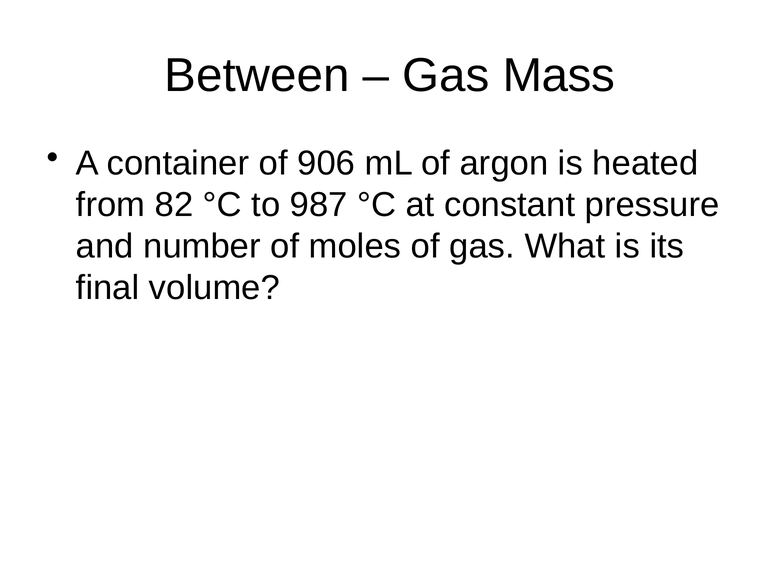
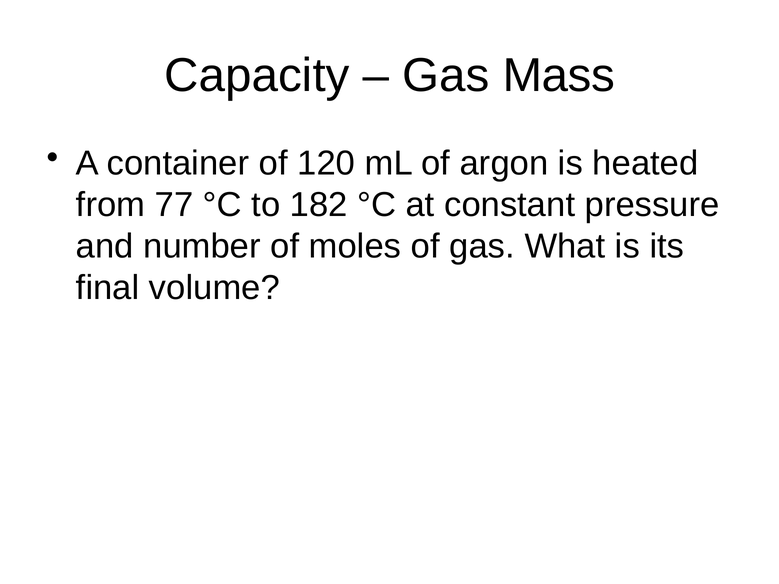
Between: Between -> Capacity (257, 75)
906: 906 -> 120 (326, 163)
82: 82 -> 77 (174, 205)
987: 987 -> 182 (319, 205)
